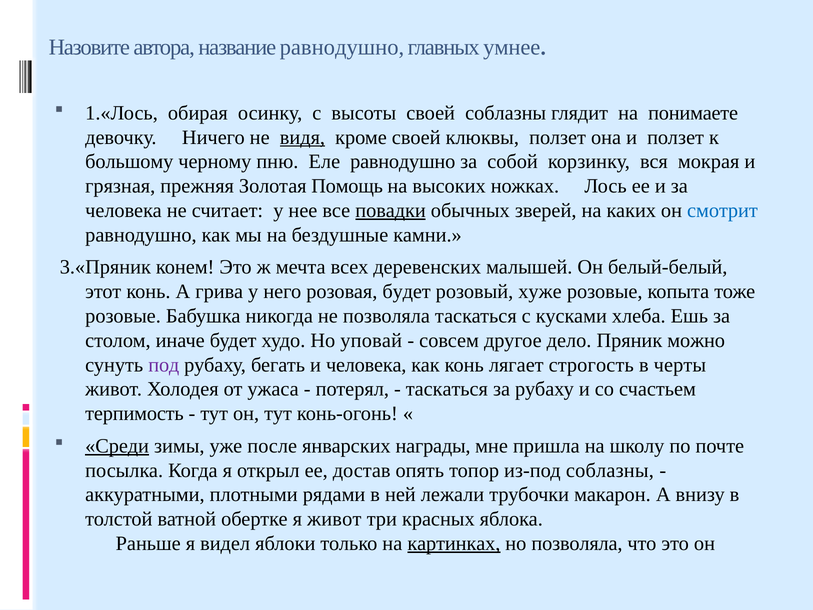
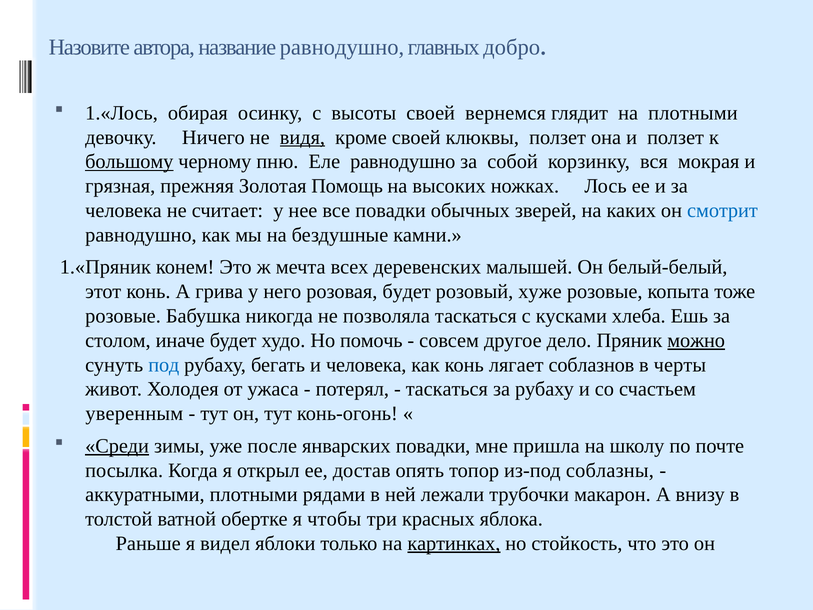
умнее: умнее -> добро (512, 47)
своей соблазны: соблазны -> вернемся (506, 113)
на понимаете: понимаете -> плотными (693, 113)
большому underline: none -> present (129, 162)
повадки underline: present -> none (391, 210)
3.«Пряник: 3.«Пряник -> 1.«Пряник (105, 267)
уповай: уповай -> помочь (371, 340)
можно underline: none -> present (696, 340)
под colour: purple -> blue (164, 365)
строгость: строгость -> соблазнов (591, 365)
терпимость: терпимость -> уверенным (134, 413)
январских награды: награды -> повадки (433, 446)
я живот: живот -> чтобы (334, 519)
но позволяла: позволяла -> стойкость (577, 543)
